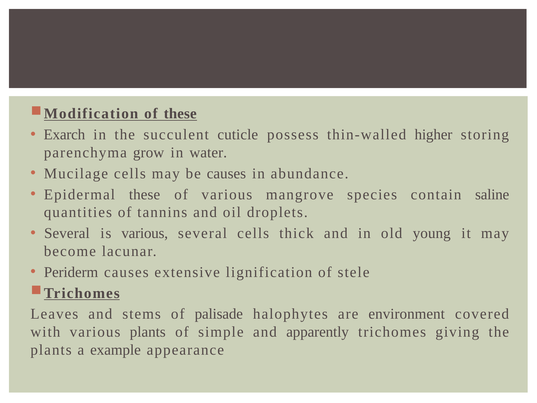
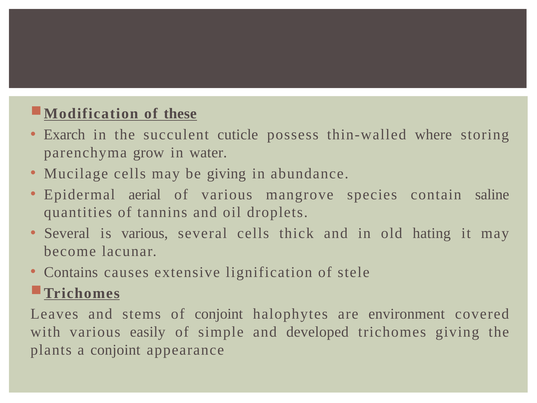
higher: higher -> where (433, 135)
be causes: causes -> giving (226, 173)
Epidermal these: these -> aerial (145, 194)
young: young -> hating (432, 233)
Periderm: Periderm -> Contains (71, 272)
of palisade: palisade -> conjoint (219, 314)
various plants: plants -> easily (148, 332)
apparently: apparently -> developed (317, 332)
a example: example -> conjoint (115, 350)
